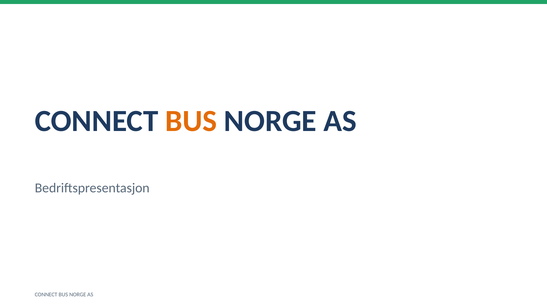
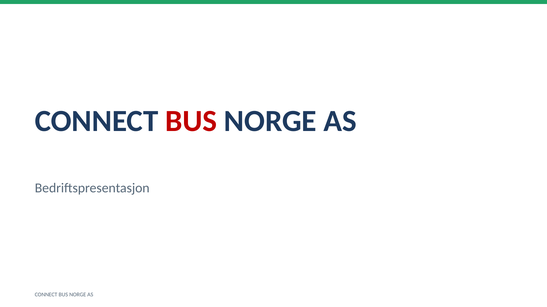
BUS colour: orange -> red (191, 121)
